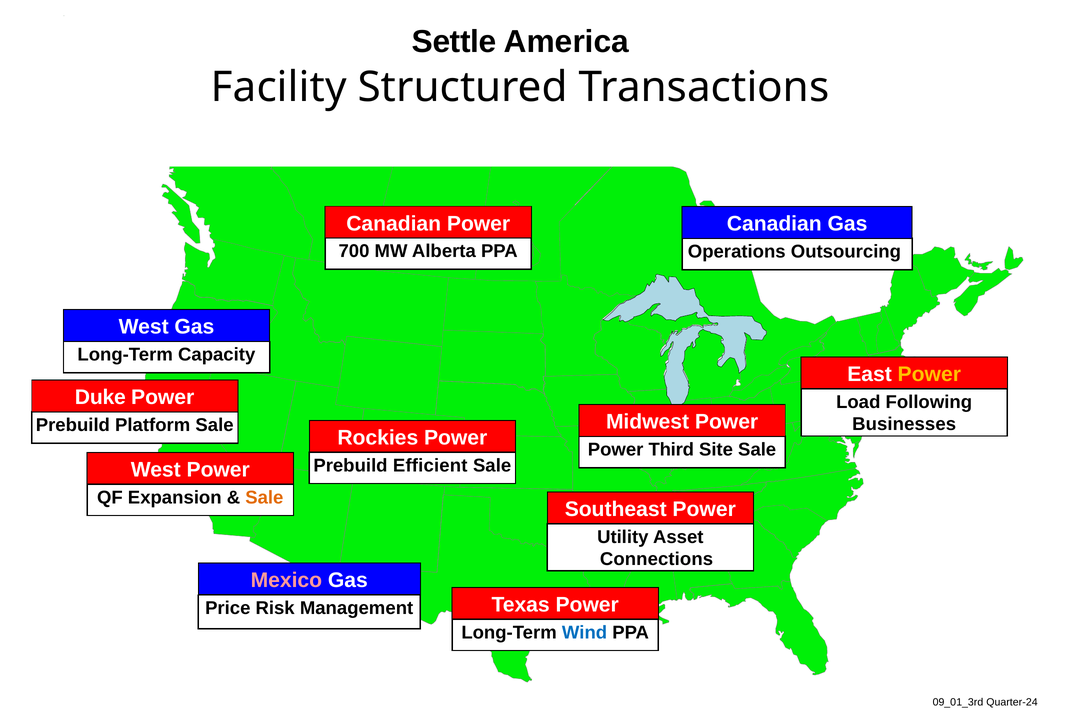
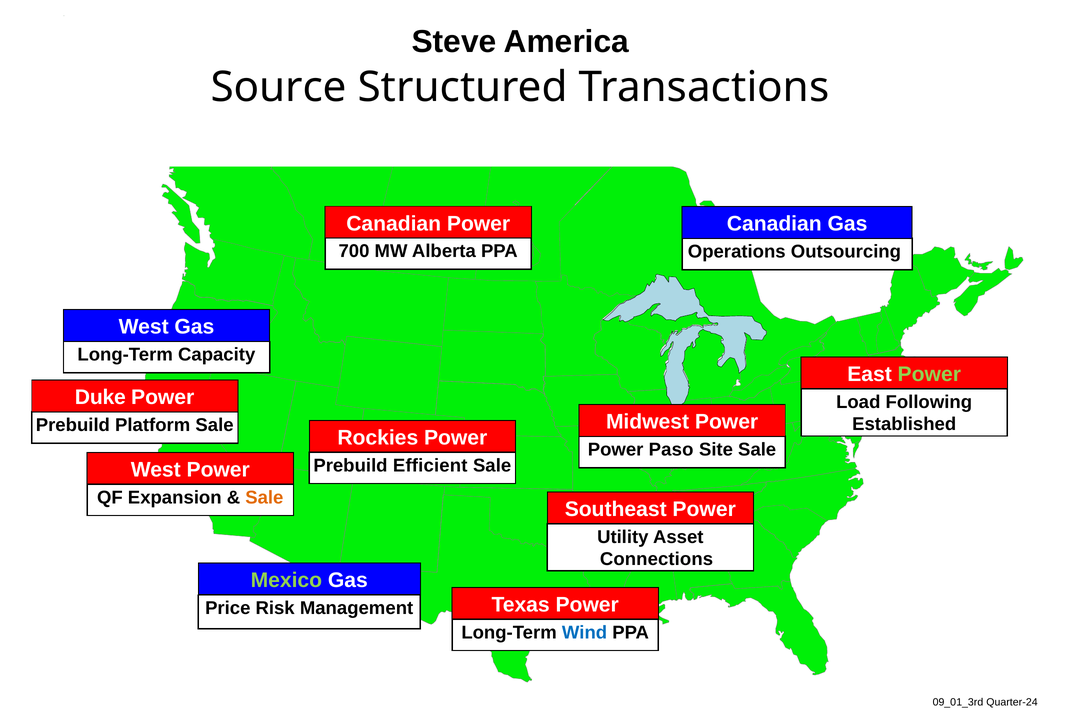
Settle: Settle -> Steve (454, 42)
Facility: Facility -> Source (279, 87)
Power colour: yellow -> light green (929, 374)
Businesses: Businesses -> Established (904, 424)
Third: Third -> Paso (671, 450)
Mexico colour: pink -> light green (286, 580)
